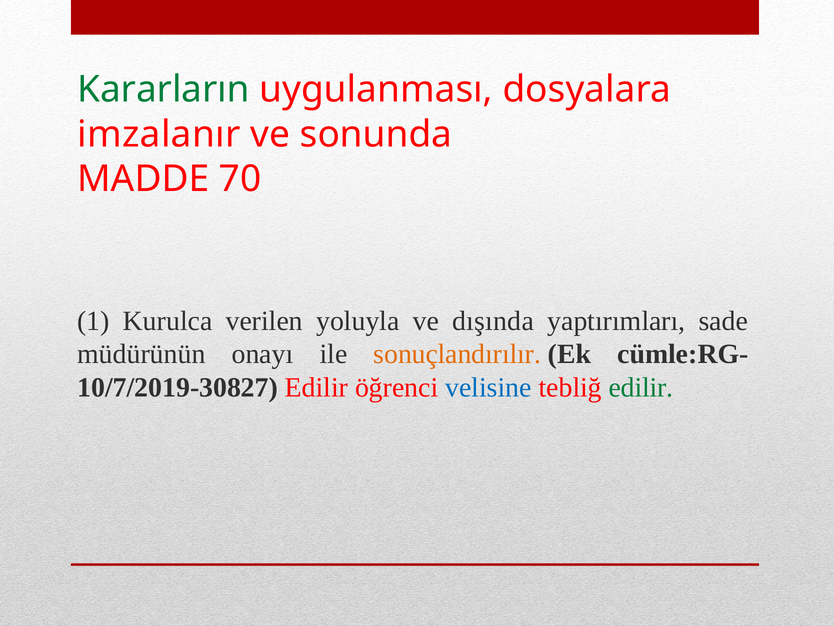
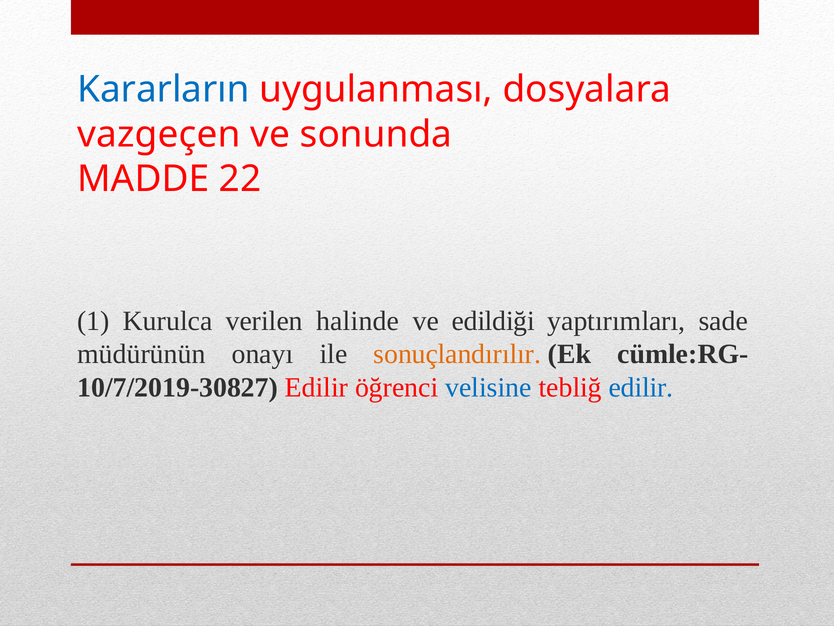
Kararların colour: green -> blue (164, 90)
imzalanır: imzalanır -> vazgeçen (159, 134)
70: 70 -> 22 (240, 179)
yoluyla: yoluyla -> halinde (358, 321)
dışında: dışında -> edildiği (493, 321)
edilir colour: green -> blue (641, 387)
